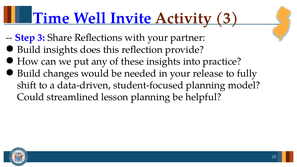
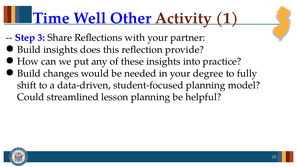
Invite: Invite -> Other (131, 18)
Activity 3: 3 -> 1 (227, 18)
release: release -> degree (208, 73)
